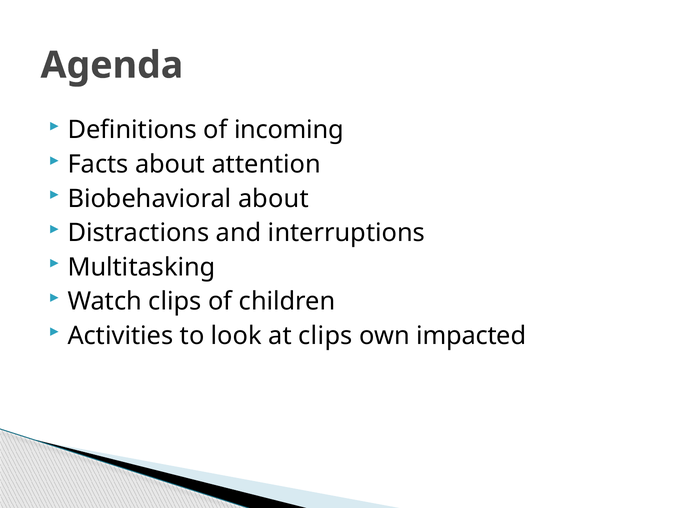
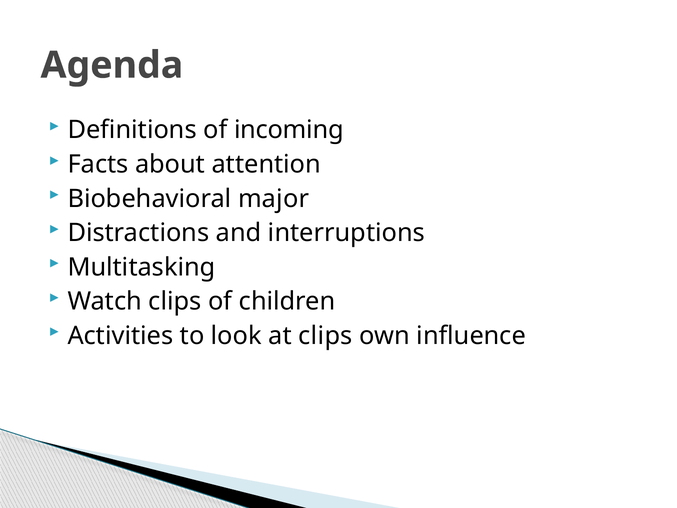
Biobehavioral about: about -> major (274, 199)
impacted: impacted -> influence (471, 336)
